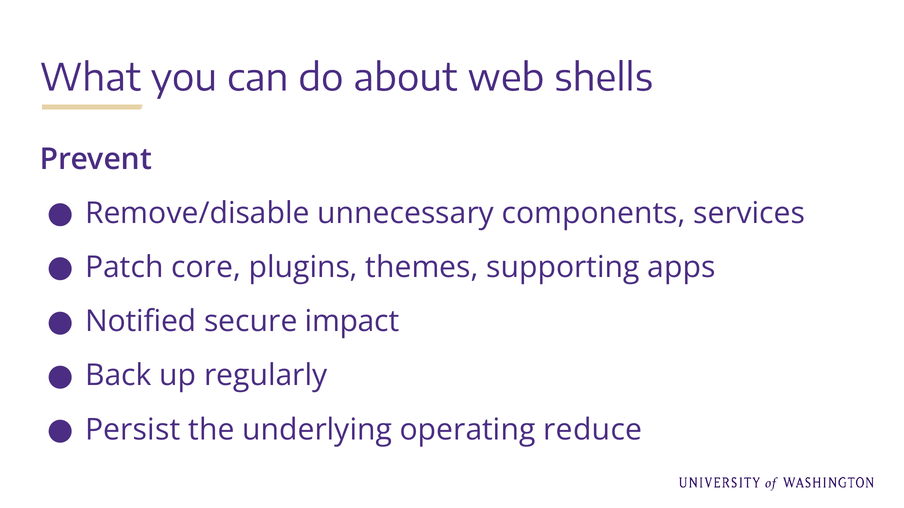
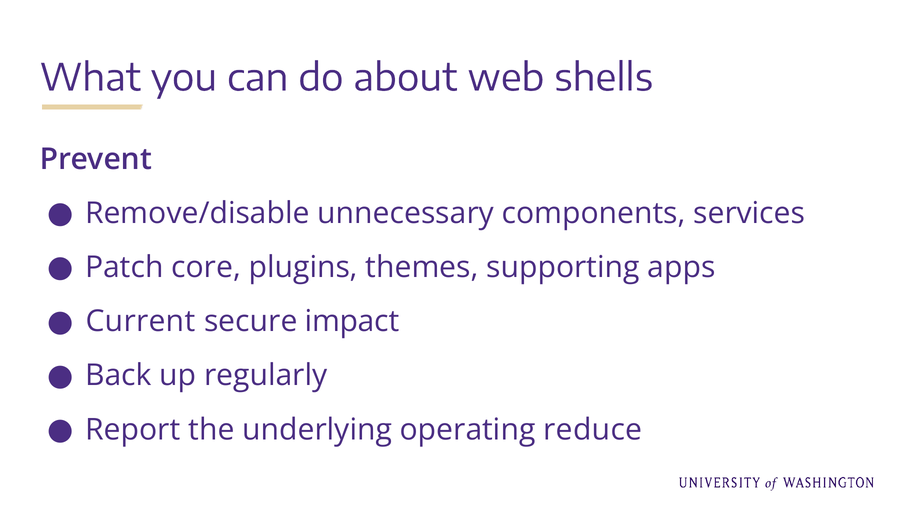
Notified: Notified -> Current (140, 322)
Persist: Persist -> Report (133, 430)
